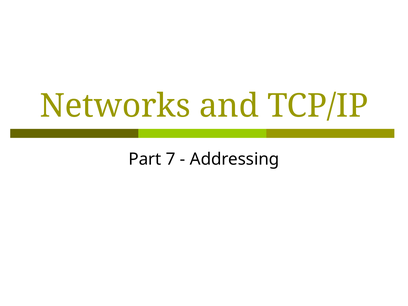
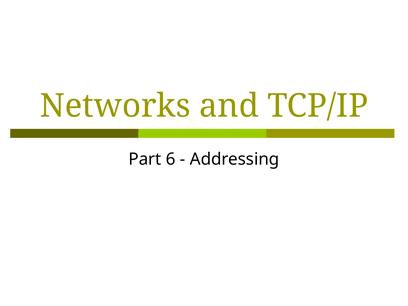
7: 7 -> 6 (171, 159)
